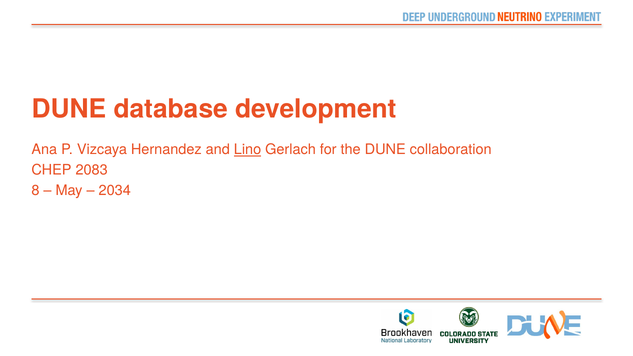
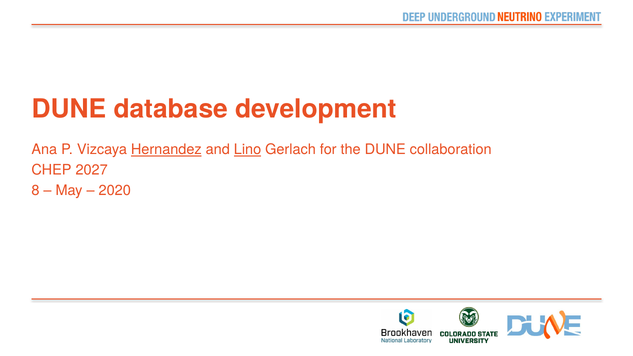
Hernandez underline: none -> present (166, 150)
2083: 2083 -> 2027 (92, 170)
2034: 2034 -> 2020 (115, 190)
